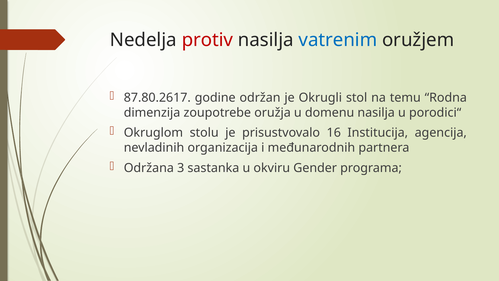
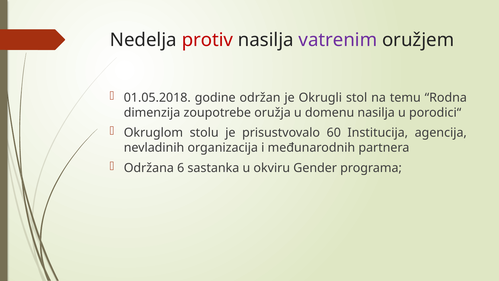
vatrenim colour: blue -> purple (338, 40)
87.80.2617: 87.80.2617 -> 01.05.2018 (157, 98)
16: 16 -> 60 (334, 133)
3: 3 -> 6 (181, 168)
